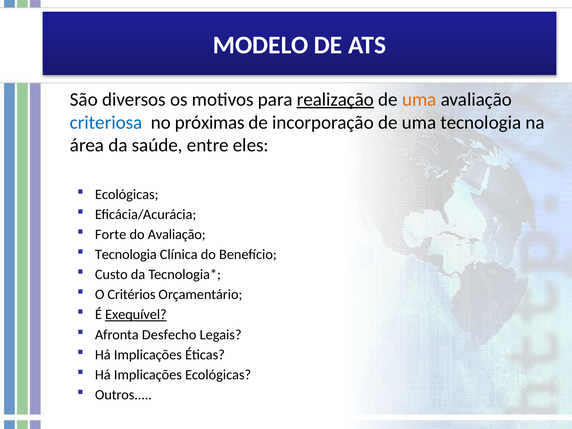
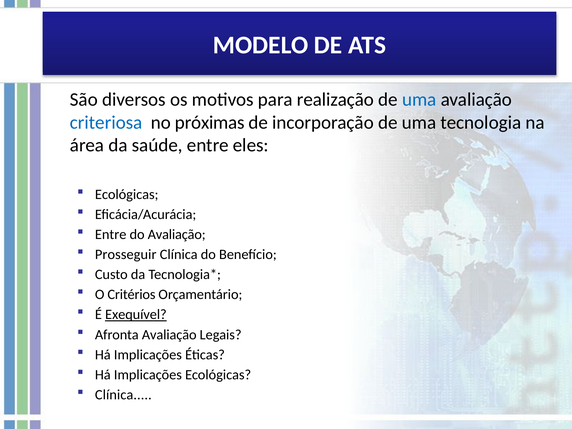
realização underline: present -> none (335, 100)
uma colour: orange -> blue (419, 100)
Forte: Forte -> Entre (111, 235)
Tecnologia: Tecnologia -> Prosseguir (126, 255)
Afronta Desfecho: Desfecho -> Avaliação (169, 335)
Outros: Outros -> Clínica (123, 395)
